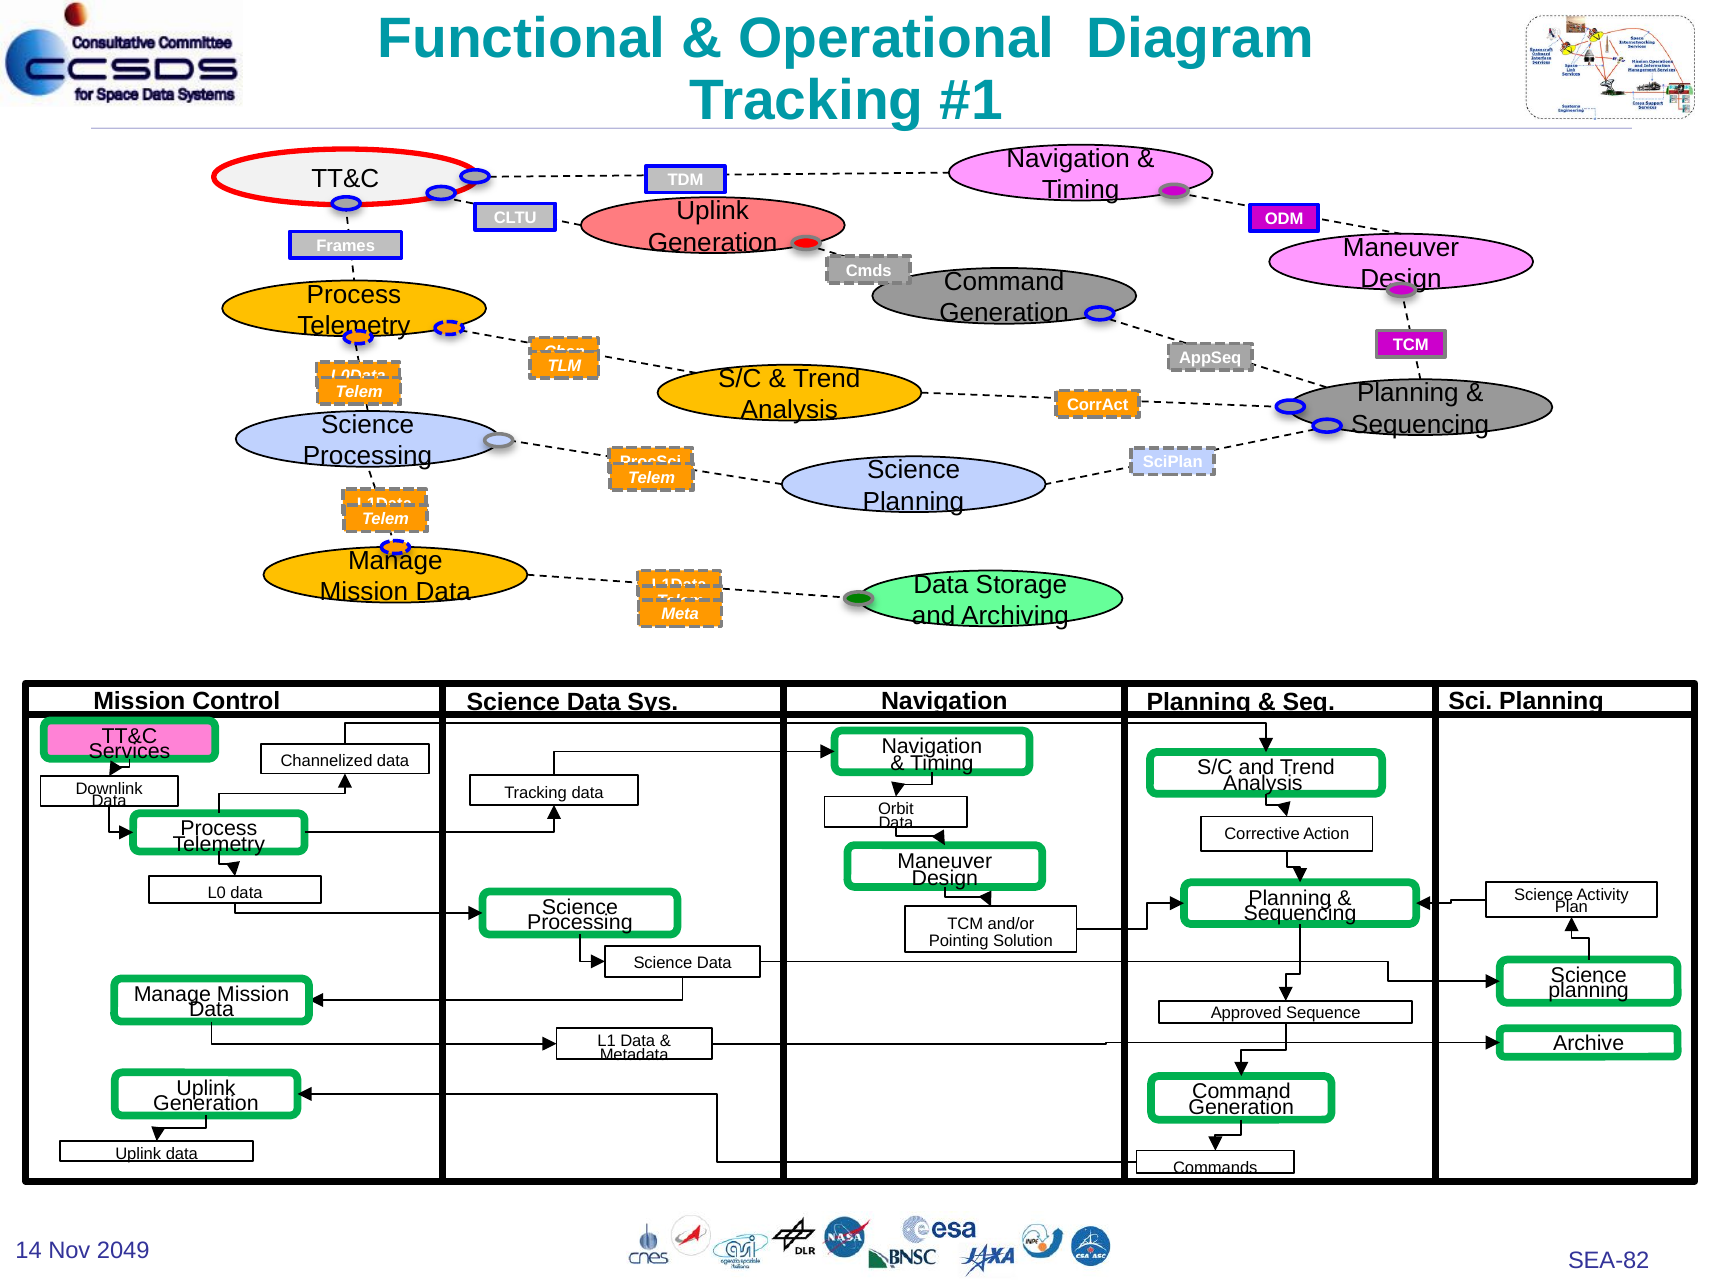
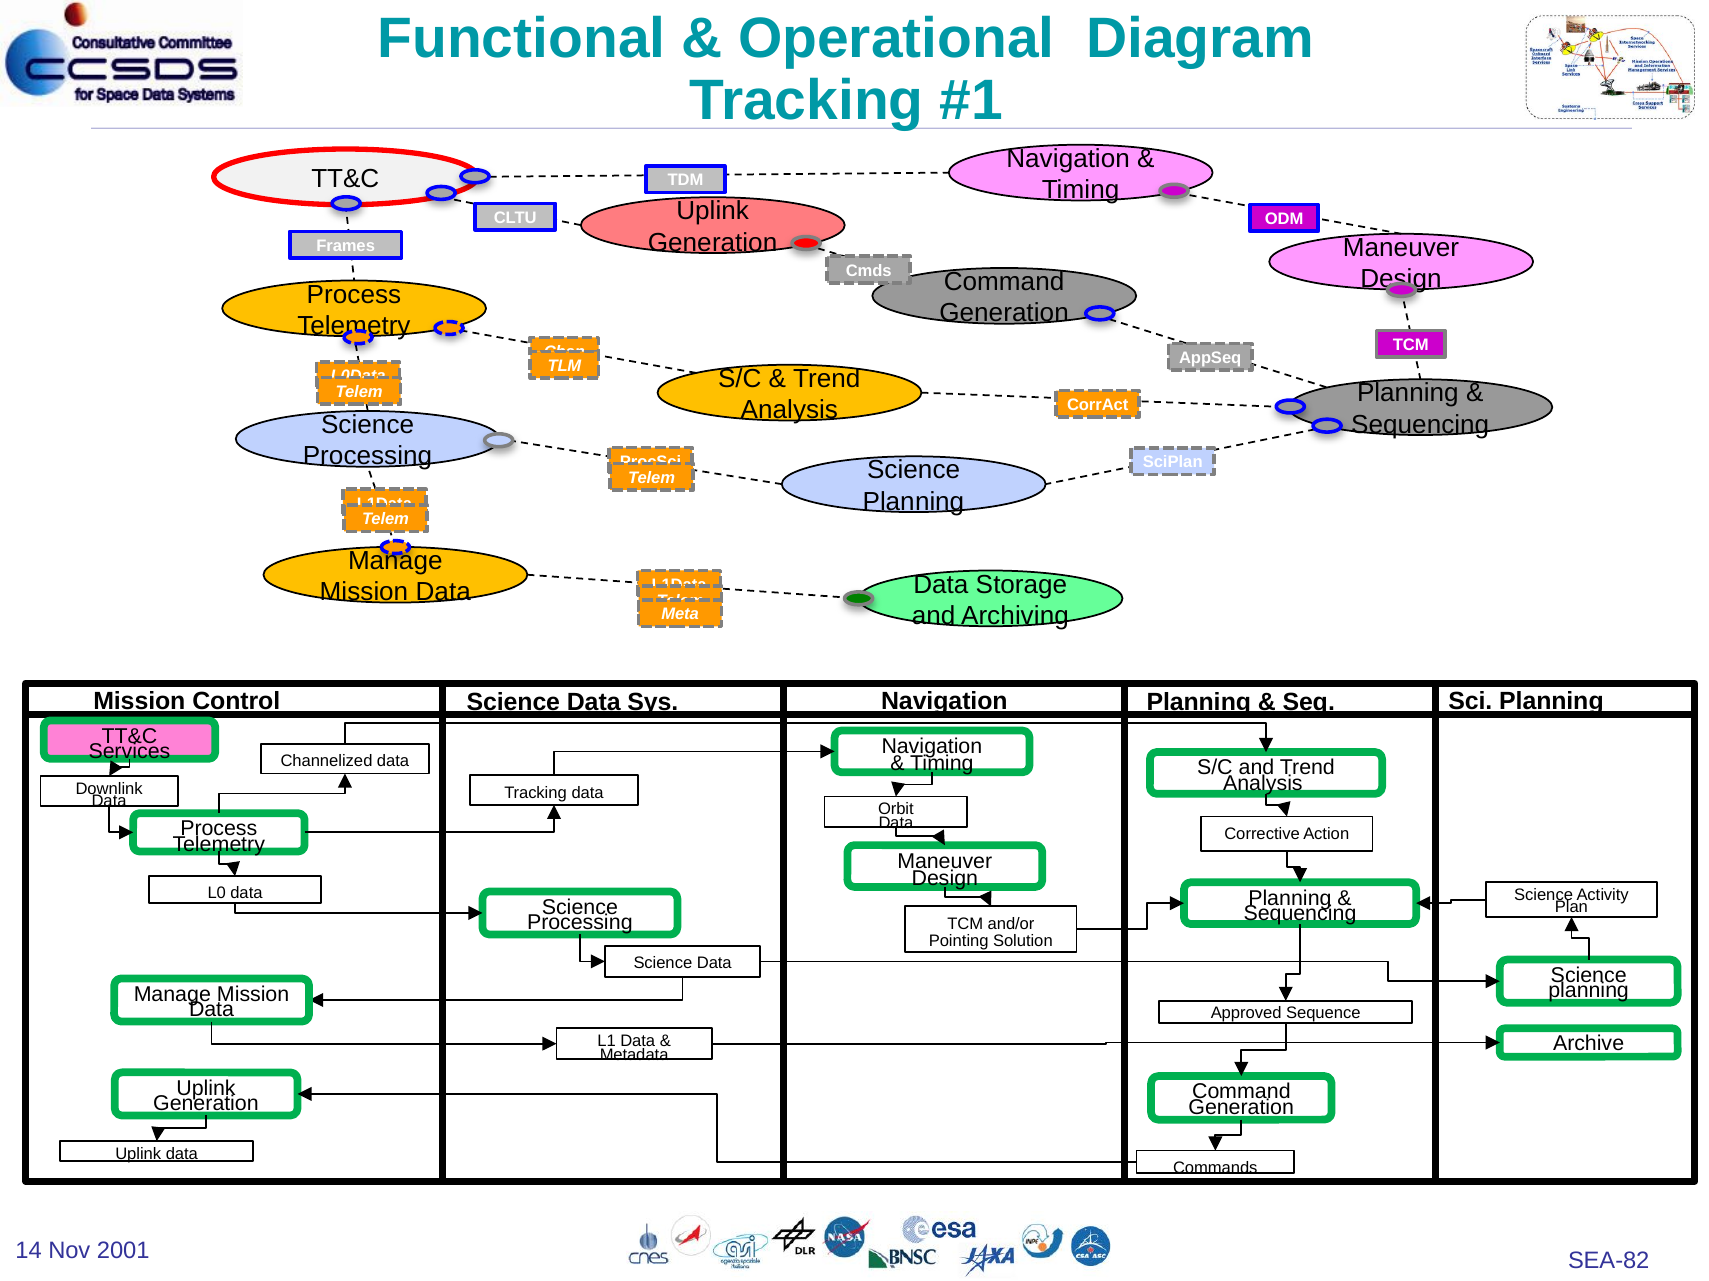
2049: 2049 -> 2001 (123, 1251)
